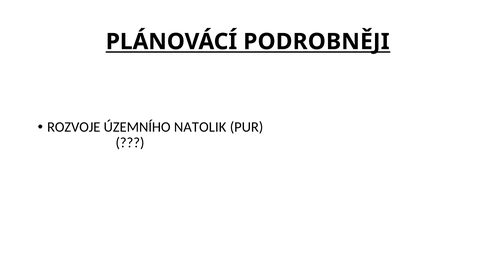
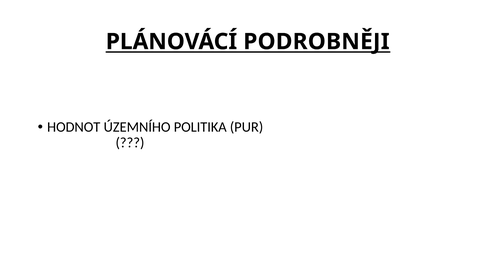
ROZVOJE: ROZVOJE -> HODNOT (74, 127)
NATOLIK: NATOLIK -> POLITIKA (200, 127)
